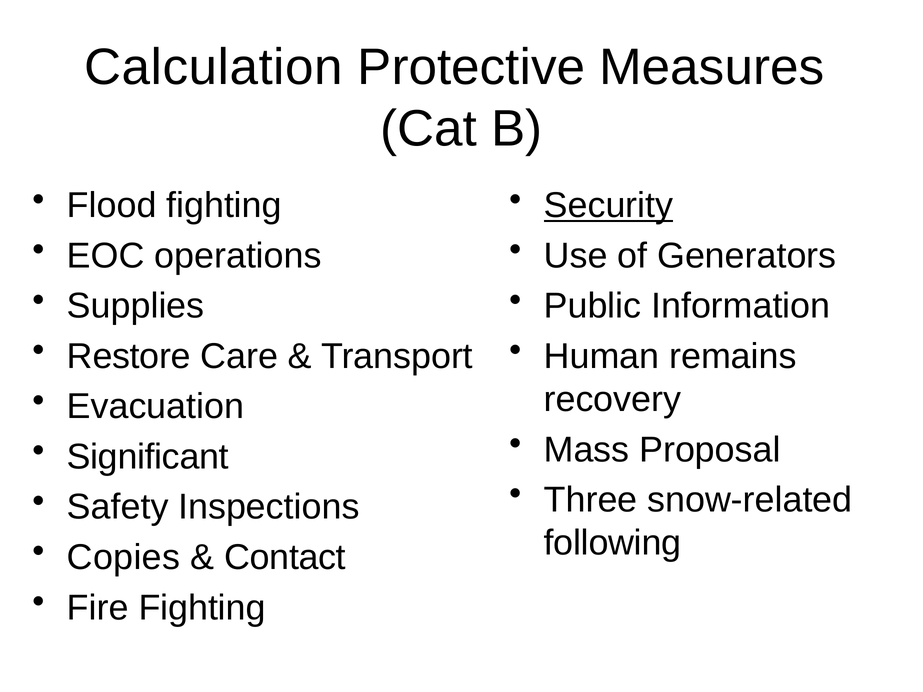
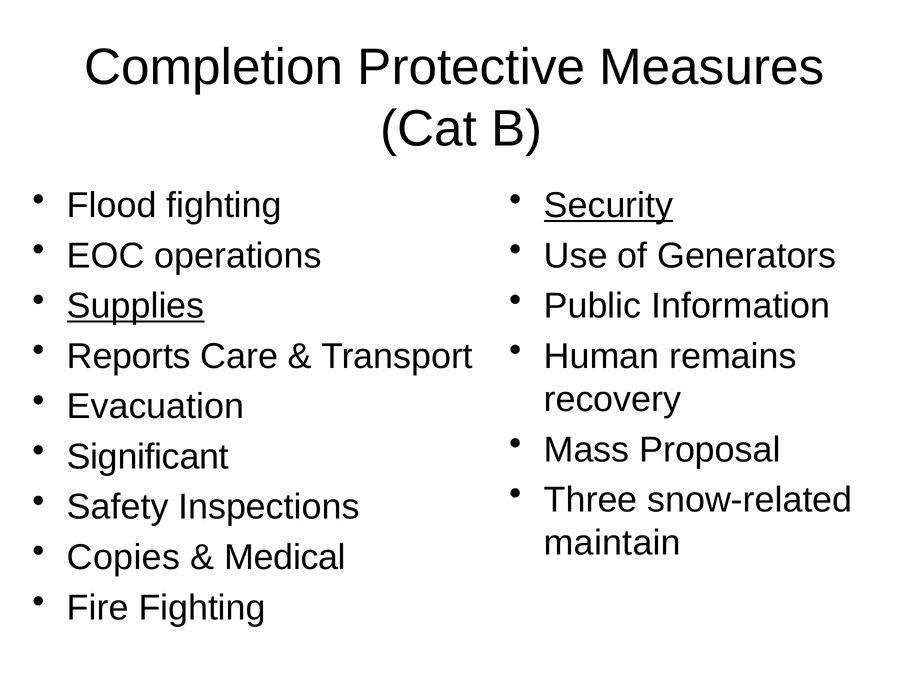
Calculation: Calculation -> Completion (214, 67)
Supplies underline: none -> present (136, 306)
Restore: Restore -> Reports (129, 356)
following: following -> maintain (612, 543)
Contact: Contact -> Medical (285, 558)
